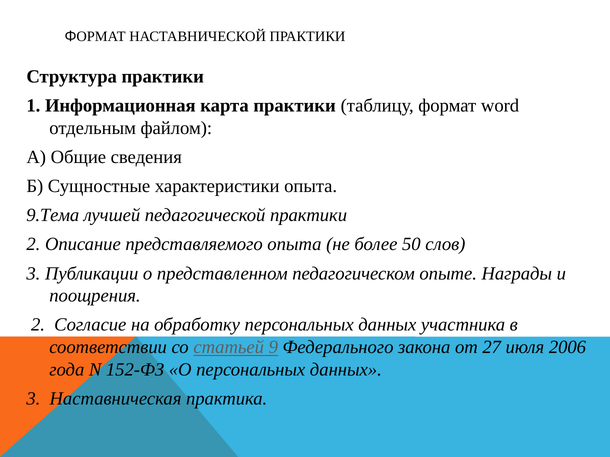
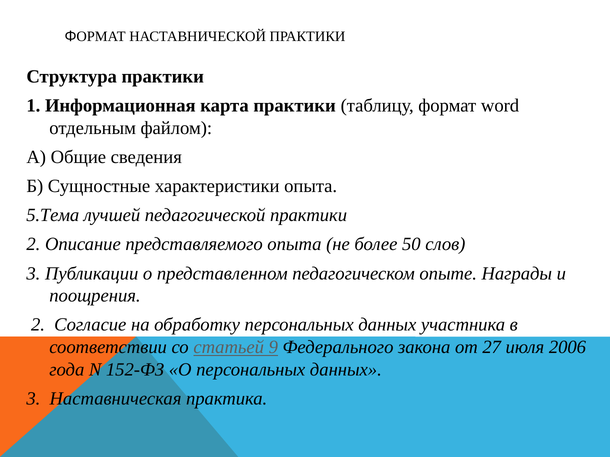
9.Тема: 9.Тема -> 5.Тема (53, 215)
